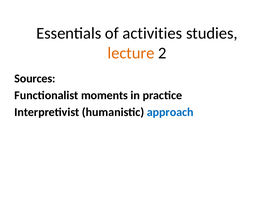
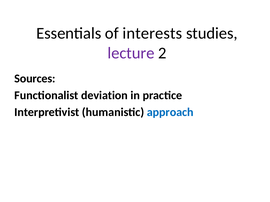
activities: activities -> interests (152, 33)
lecture colour: orange -> purple (131, 53)
moments: moments -> deviation (104, 96)
